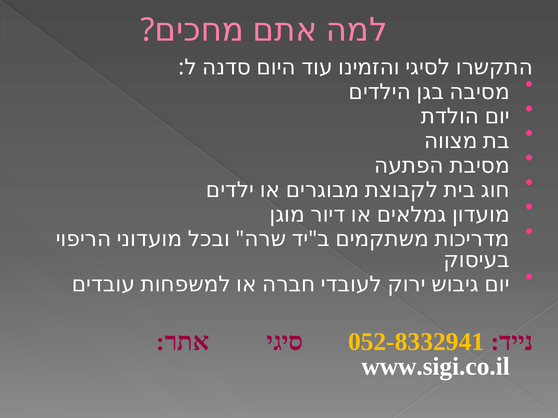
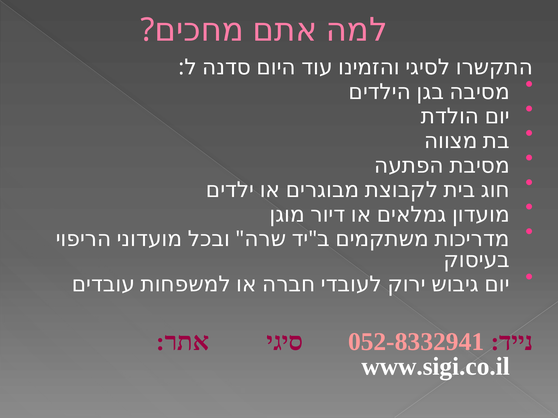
052-8332941 colour: yellow -> pink (416, 342)
